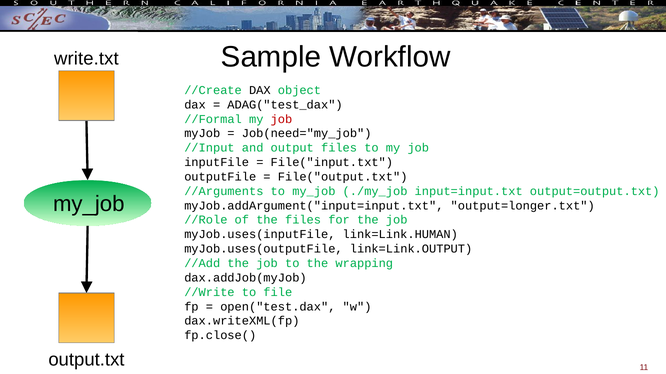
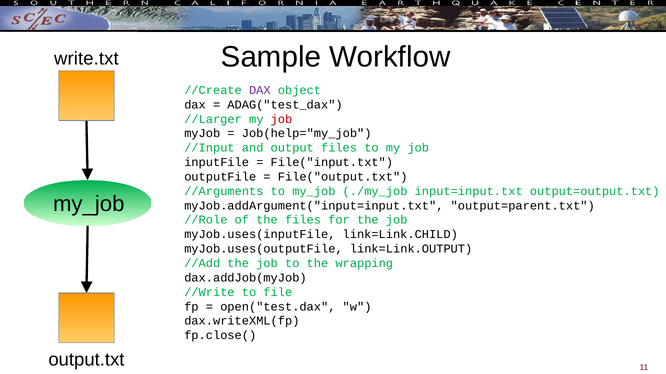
DAX colour: black -> purple (260, 90)
//Formal: //Formal -> //Larger (213, 119)
Job(need="my_job: Job(need="my_job -> Job(help="my_job (307, 134)
output=longer.txt: output=longer.txt -> output=parent.txt (523, 206)
link=Link.HUMAN: link=Link.HUMAN -> link=Link.CHILD (400, 235)
